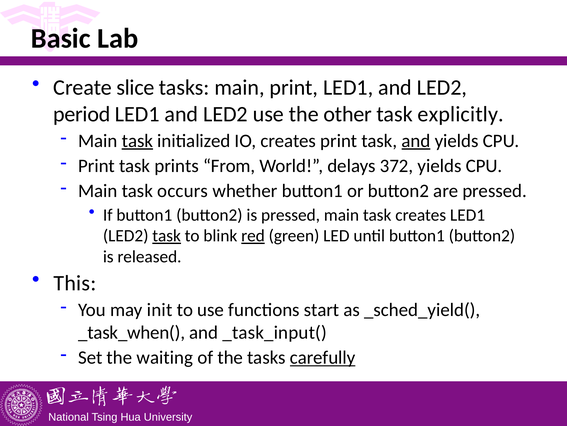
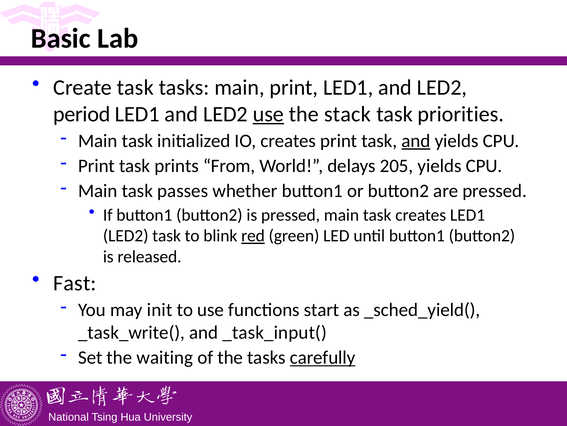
Create slice: slice -> task (135, 87)
use underline: none -> present (268, 114)
other: other -> stack (347, 114)
explicitly: explicitly -> priorities (461, 114)
task underline: present -> none (137, 141)
372: 372 -> 205 (397, 166)
occurs: occurs -> passes (183, 191)
task underline: present -> none (167, 235)
This: This -> Fast (75, 283)
_task_when(: _task_when( -> _task_write( (132, 332)
